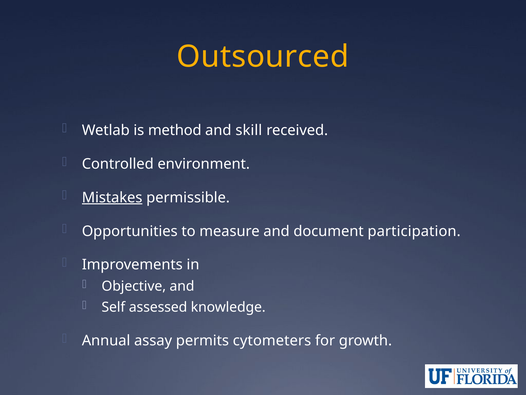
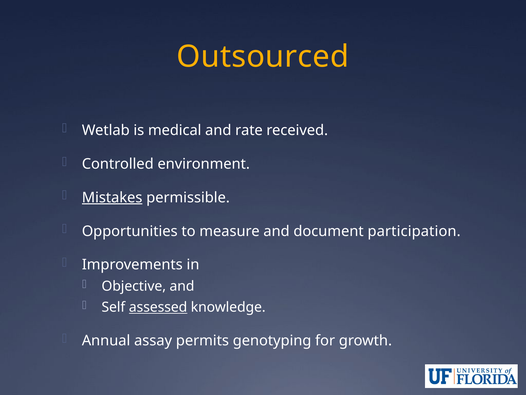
method: method -> medical (175, 130)
skill: skill -> rate (249, 130)
assessed underline: none -> present (158, 307)
cytometers: cytometers -> genotyping (272, 340)
